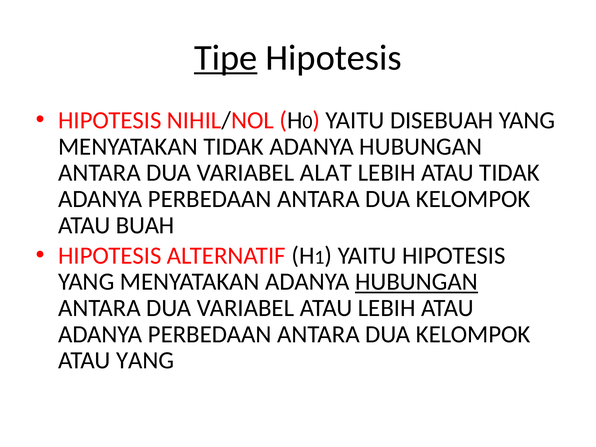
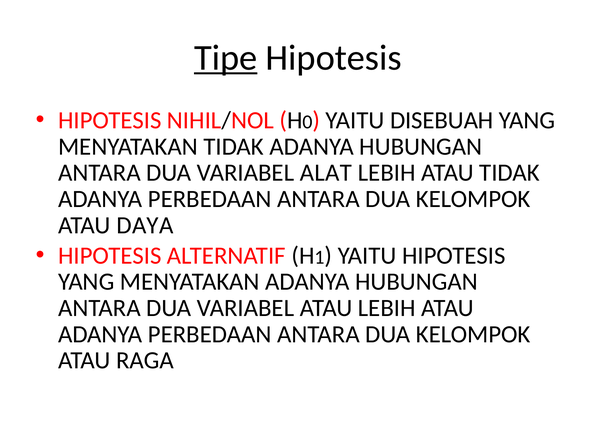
BUAH: BUAH -> DAYA (145, 225)
HUBUNGAN underline: present -> none (416, 282)
ATAU YANG: YANG -> RAGA (145, 360)
